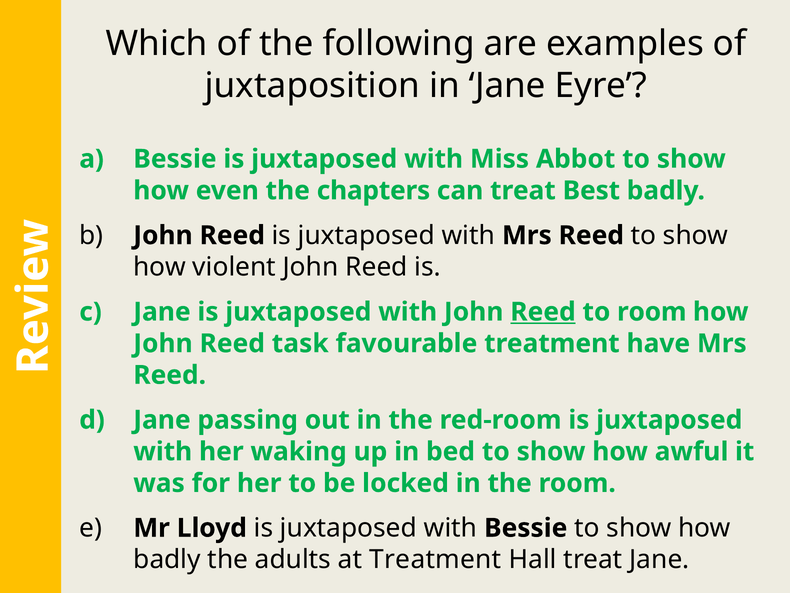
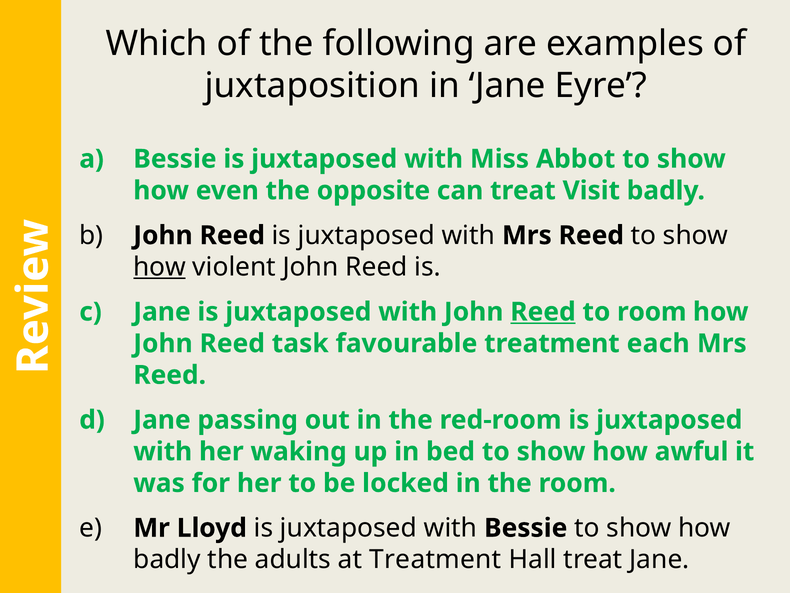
chapters: chapters -> opposite (373, 190)
Best: Best -> Visit (591, 190)
how underline: none -> present (160, 267)
have: have -> each (658, 343)
